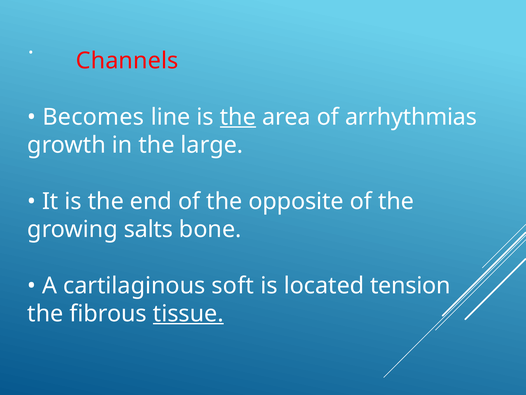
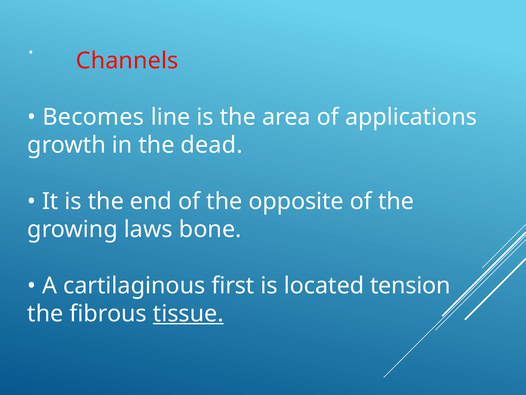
the underline: present -> none (238, 117)
arrhythmias: arrhythmias -> applications (411, 117)
large: large -> dead (212, 145)
salts: salts -> laws (148, 229)
soft: soft -> first (233, 285)
